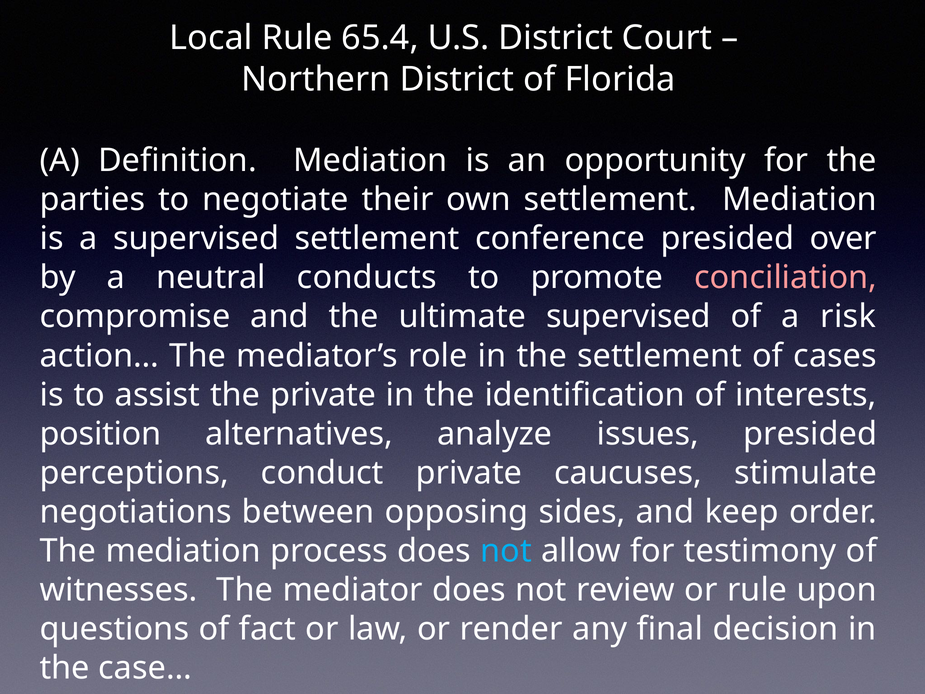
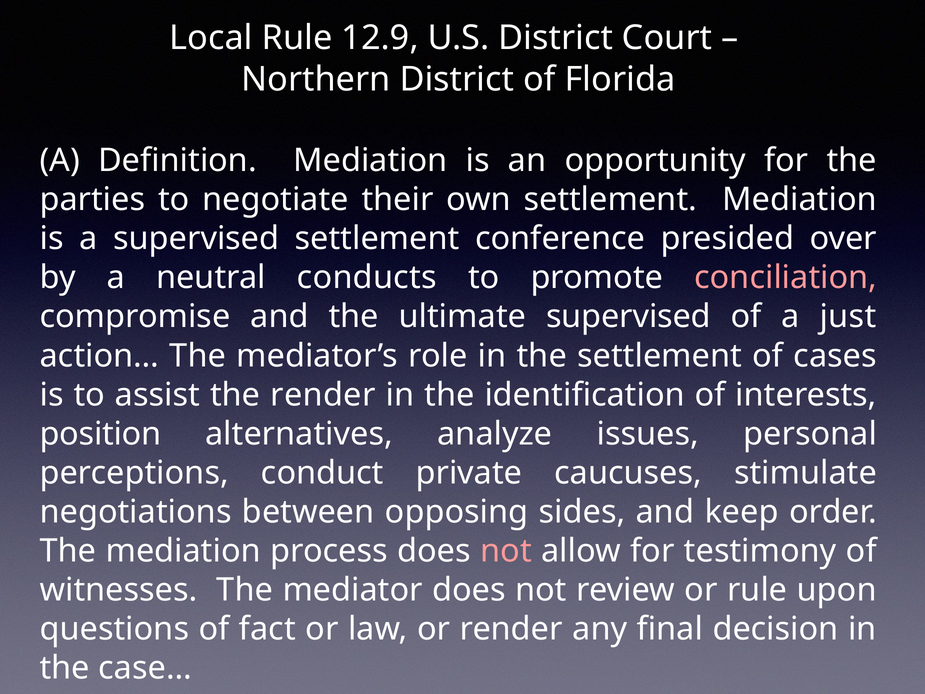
65.4: 65.4 -> 12.9 (380, 38)
risk: risk -> just (848, 317)
the private: private -> render (323, 395)
issues presided: presided -> personal (810, 434)
not colour: light blue -> pink (506, 551)
